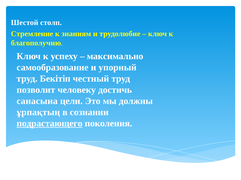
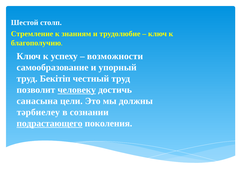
максимально: максимально -> возможности (115, 56)
человеку underline: none -> present (77, 90)
ұрпақтың: ұрпақтың -> тәрбиелеу (38, 113)
